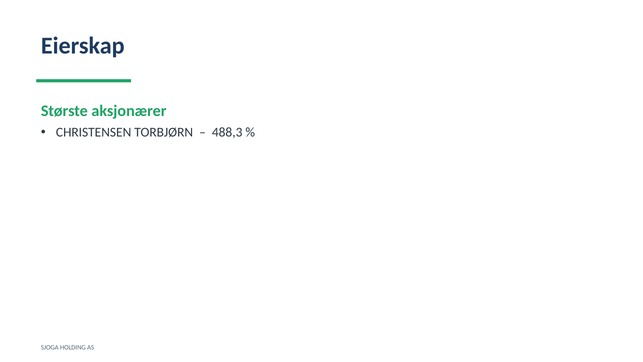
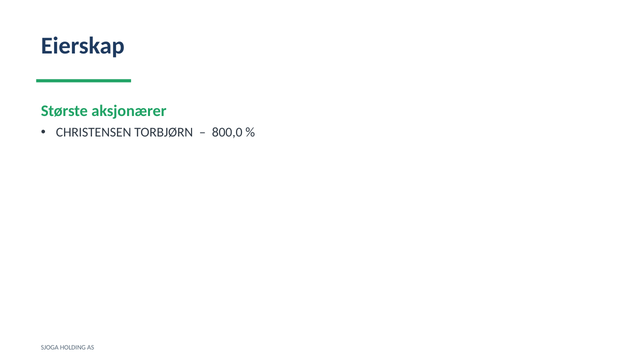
488,3: 488,3 -> 800,0 (227, 132)
